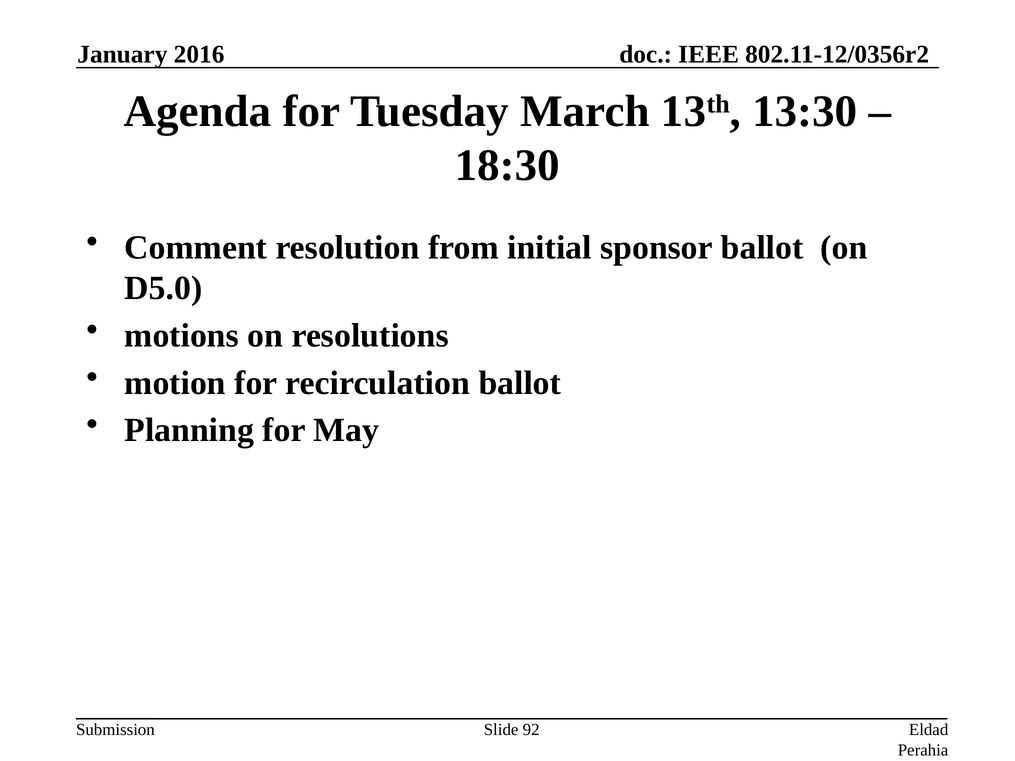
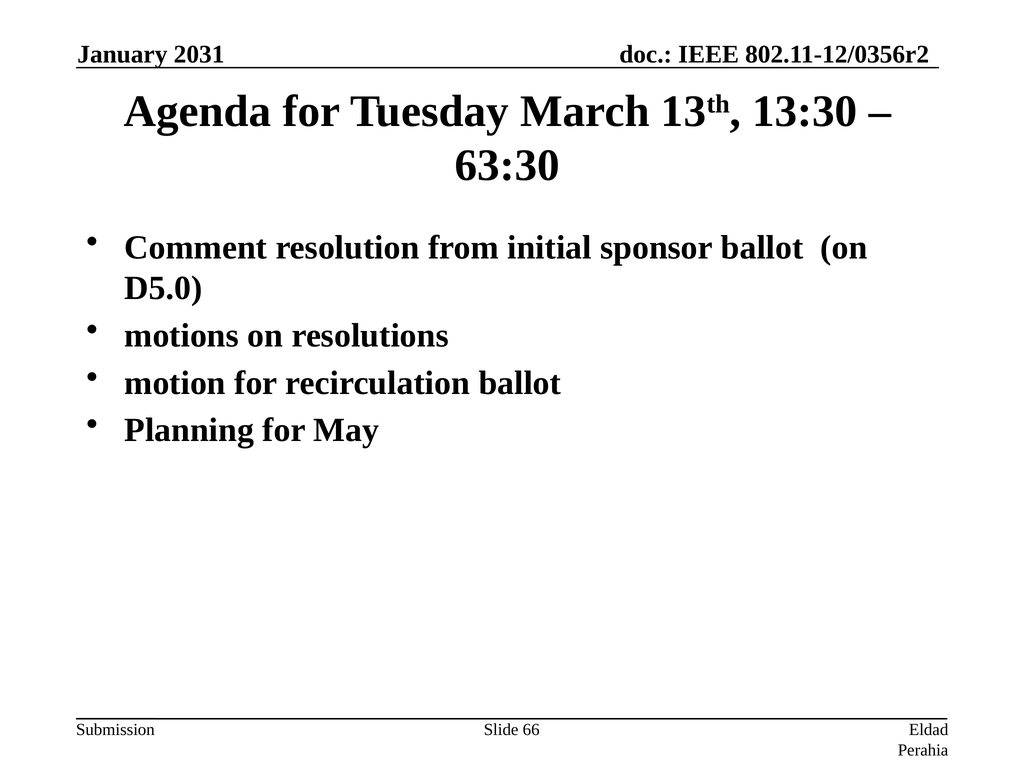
2016: 2016 -> 2031 (199, 54)
18:30: 18:30 -> 63:30 (507, 166)
92: 92 -> 66 (531, 730)
